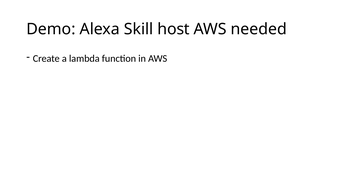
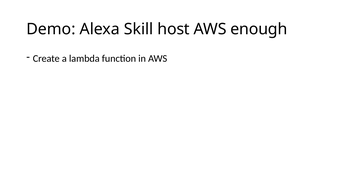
needed: needed -> enough (259, 29)
